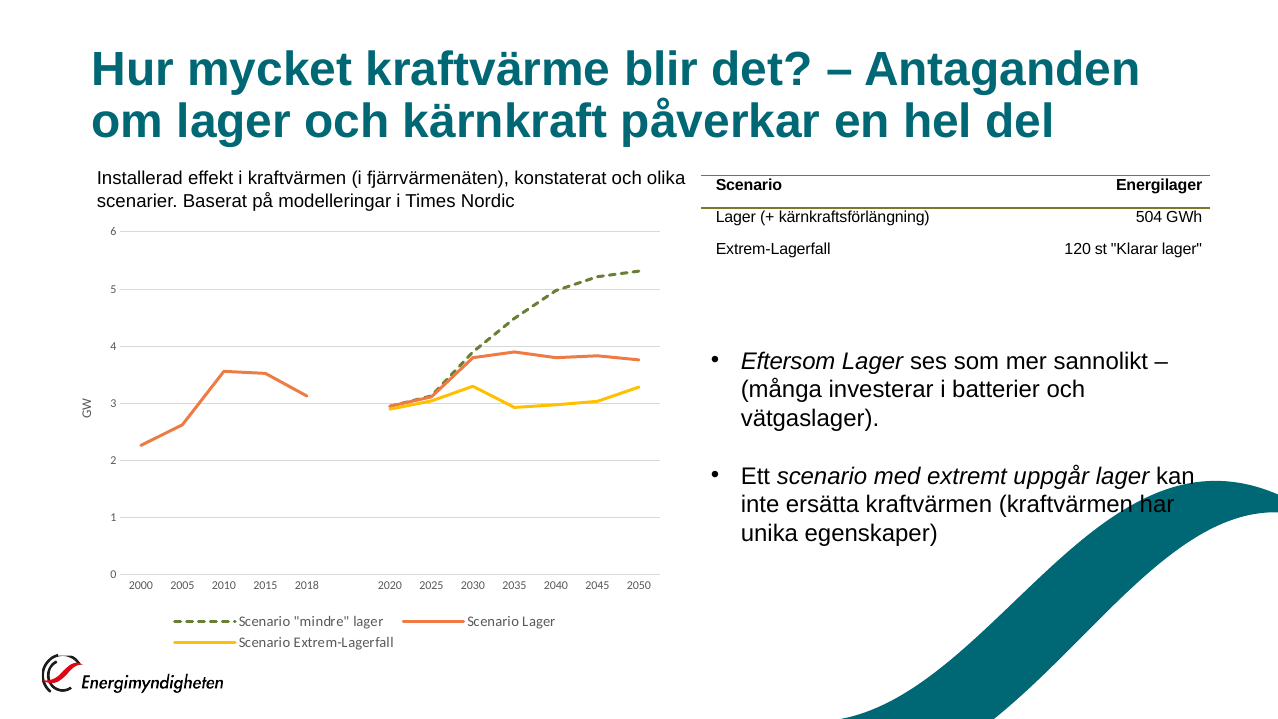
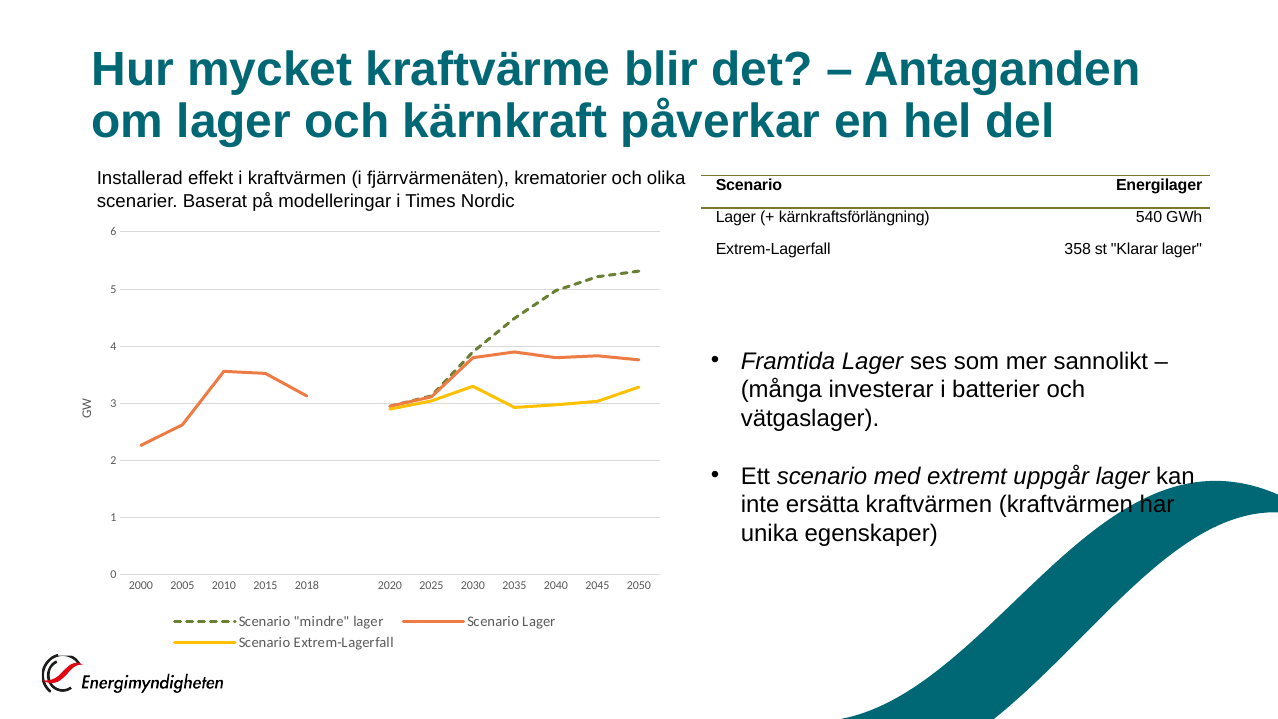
konstaterat: konstaterat -> krematorier (561, 178)
504: 504 -> 540 (1149, 217)
120: 120 -> 358 (1078, 249)
Eftersom: Eftersom -> Framtida (788, 361)
